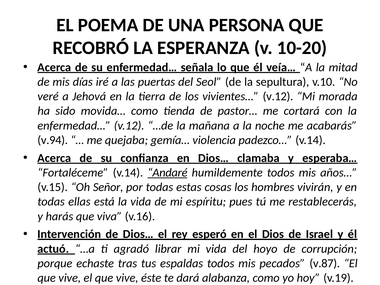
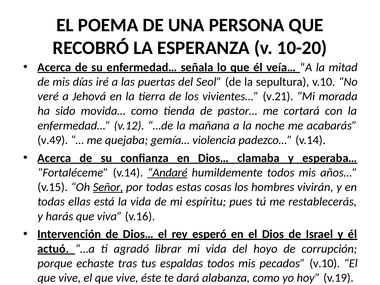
vivientes… v.12: v.12 -> v.21 (278, 96)
v.94: v.94 -> v.49 (53, 140)
Señor underline: none -> present (108, 187)
pecados v.87: v.87 -> v.10 (325, 263)
